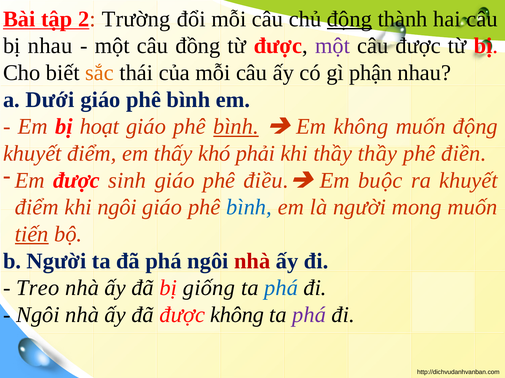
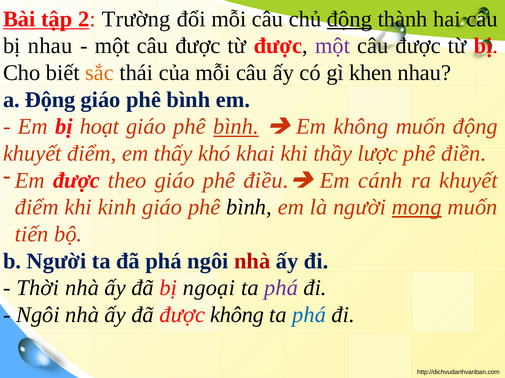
đồng: đồng -> được (198, 46)
phận: phận -> khen (371, 73)
a Dưới: Dưới -> Động (50, 100)
phải: phải -> khai (255, 154)
thầy thầy: thầy -> lược (378, 154)
sinh: sinh -> theo (127, 181)
buộc: buộc -> cánh (380, 181)
khi ngôi: ngôi -> kinh (117, 208)
bình colour: blue -> black (249, 208)
mong underline: none -> present (417, 208)
tiến underline: present -> none (32, 235)
Treo: Treo -> Thời (38, 288)
giống: giống -> ngoại (209, 288)
phá colour: blue -> purple (281, 288)
phá colour: purple -> blue (309, 315)
